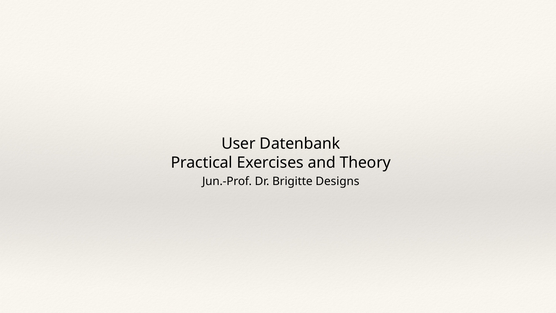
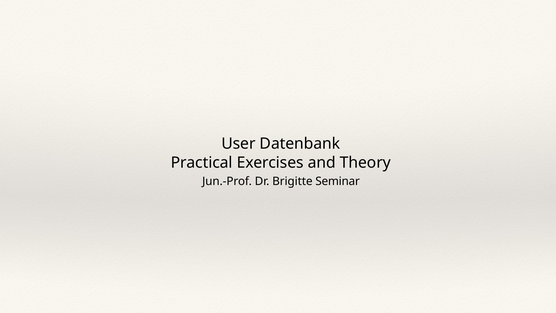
Designs: Designs -> Seminar (338, 181)
